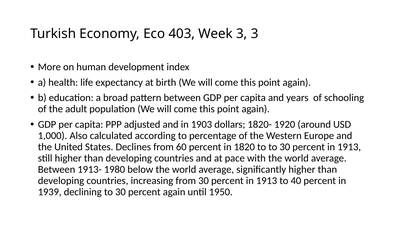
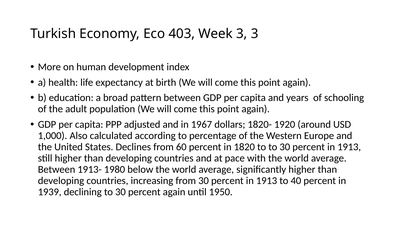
1903: 1903 -> 1967 (202, 124)
